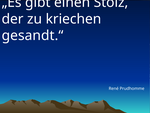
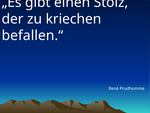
gesandt.“: gesandt.“ -> befallen.“ (32, 35)
